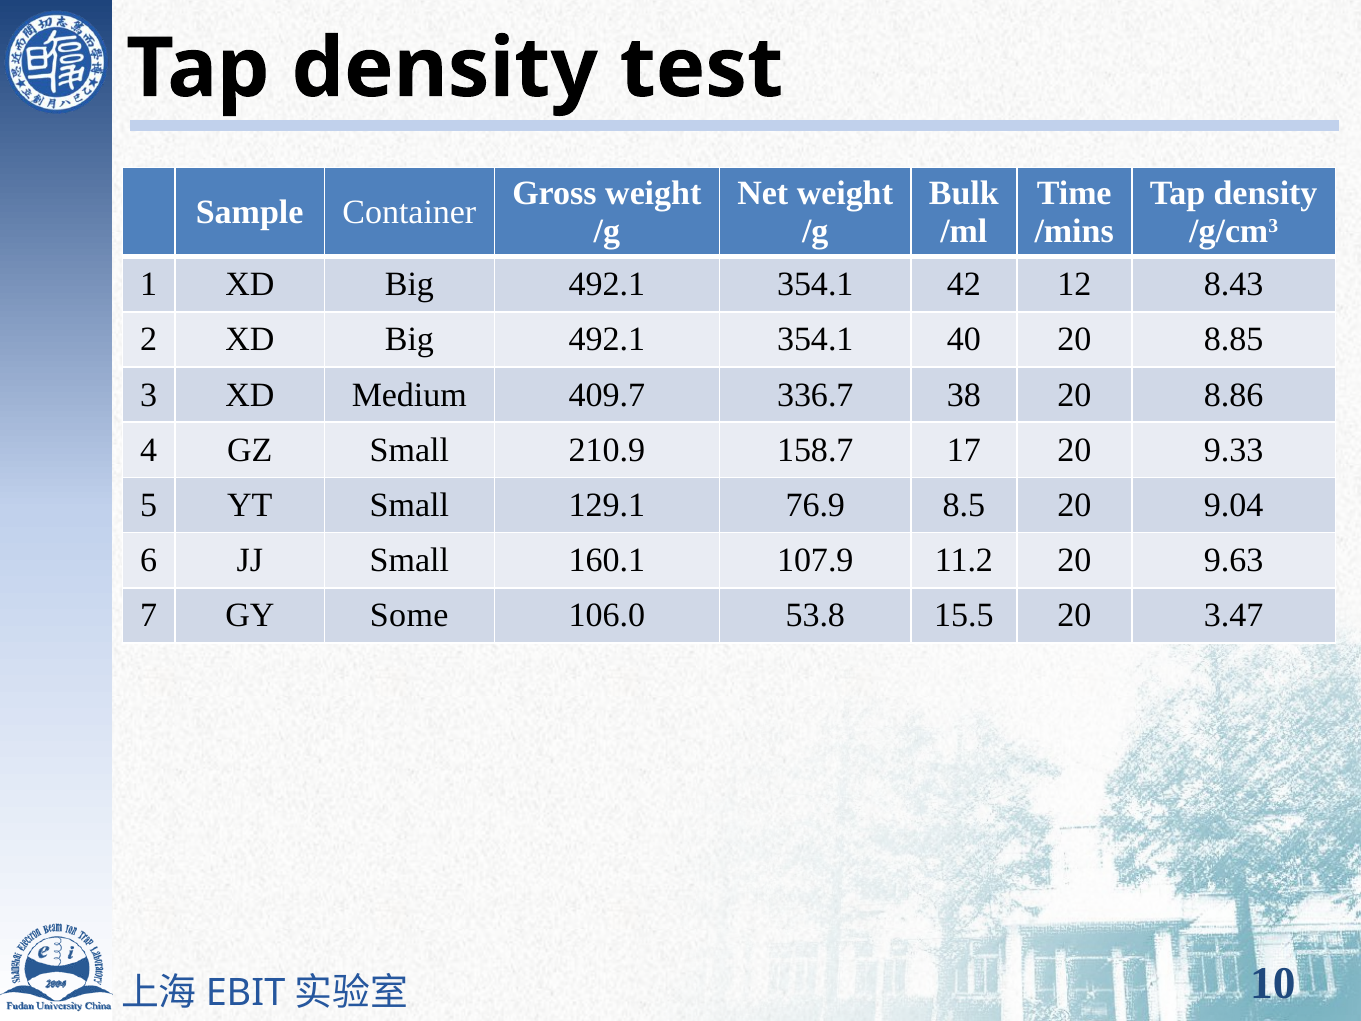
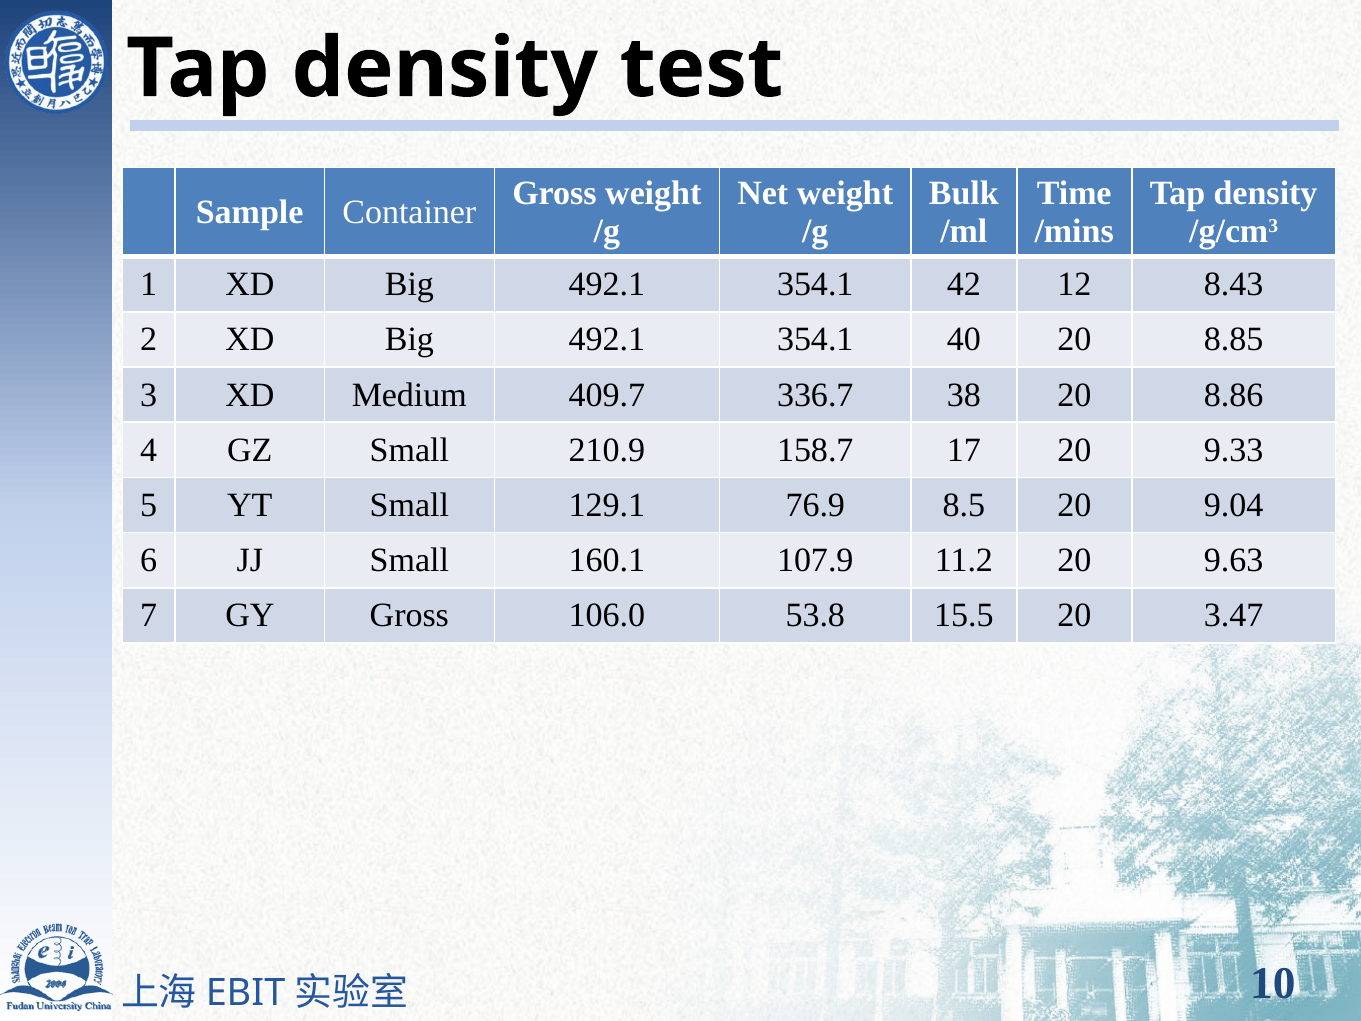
GY Some: Some -> Gross (409, 616)
